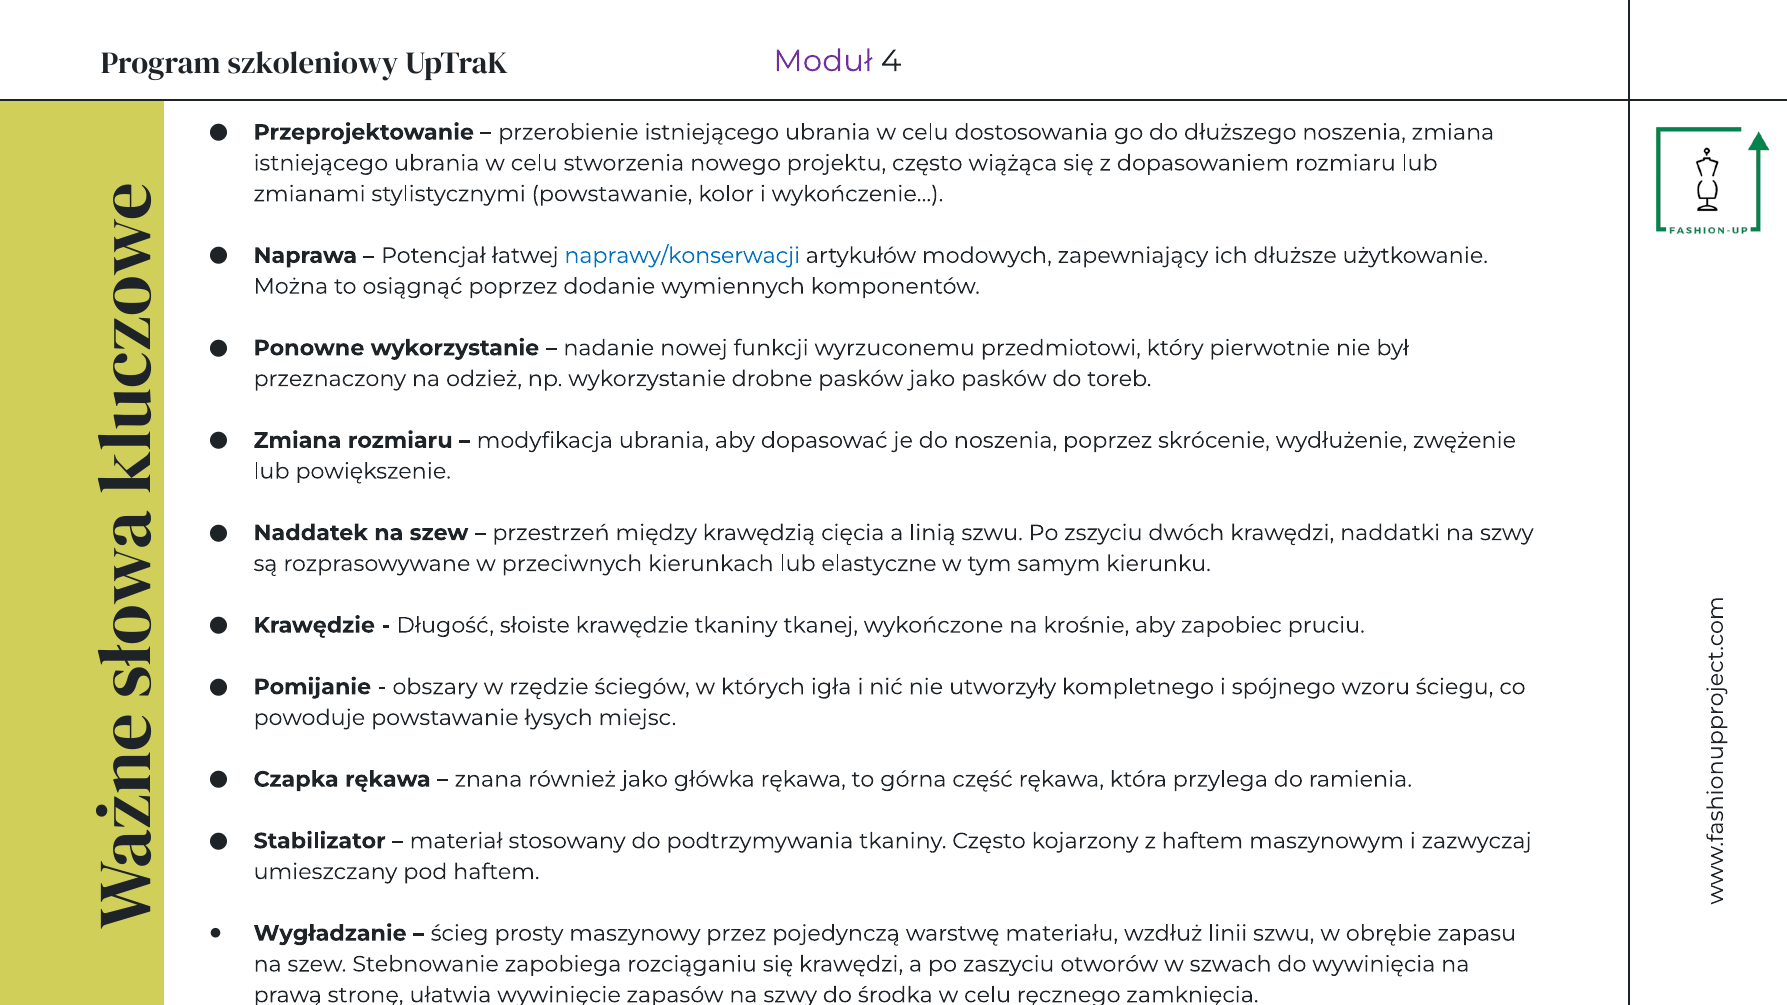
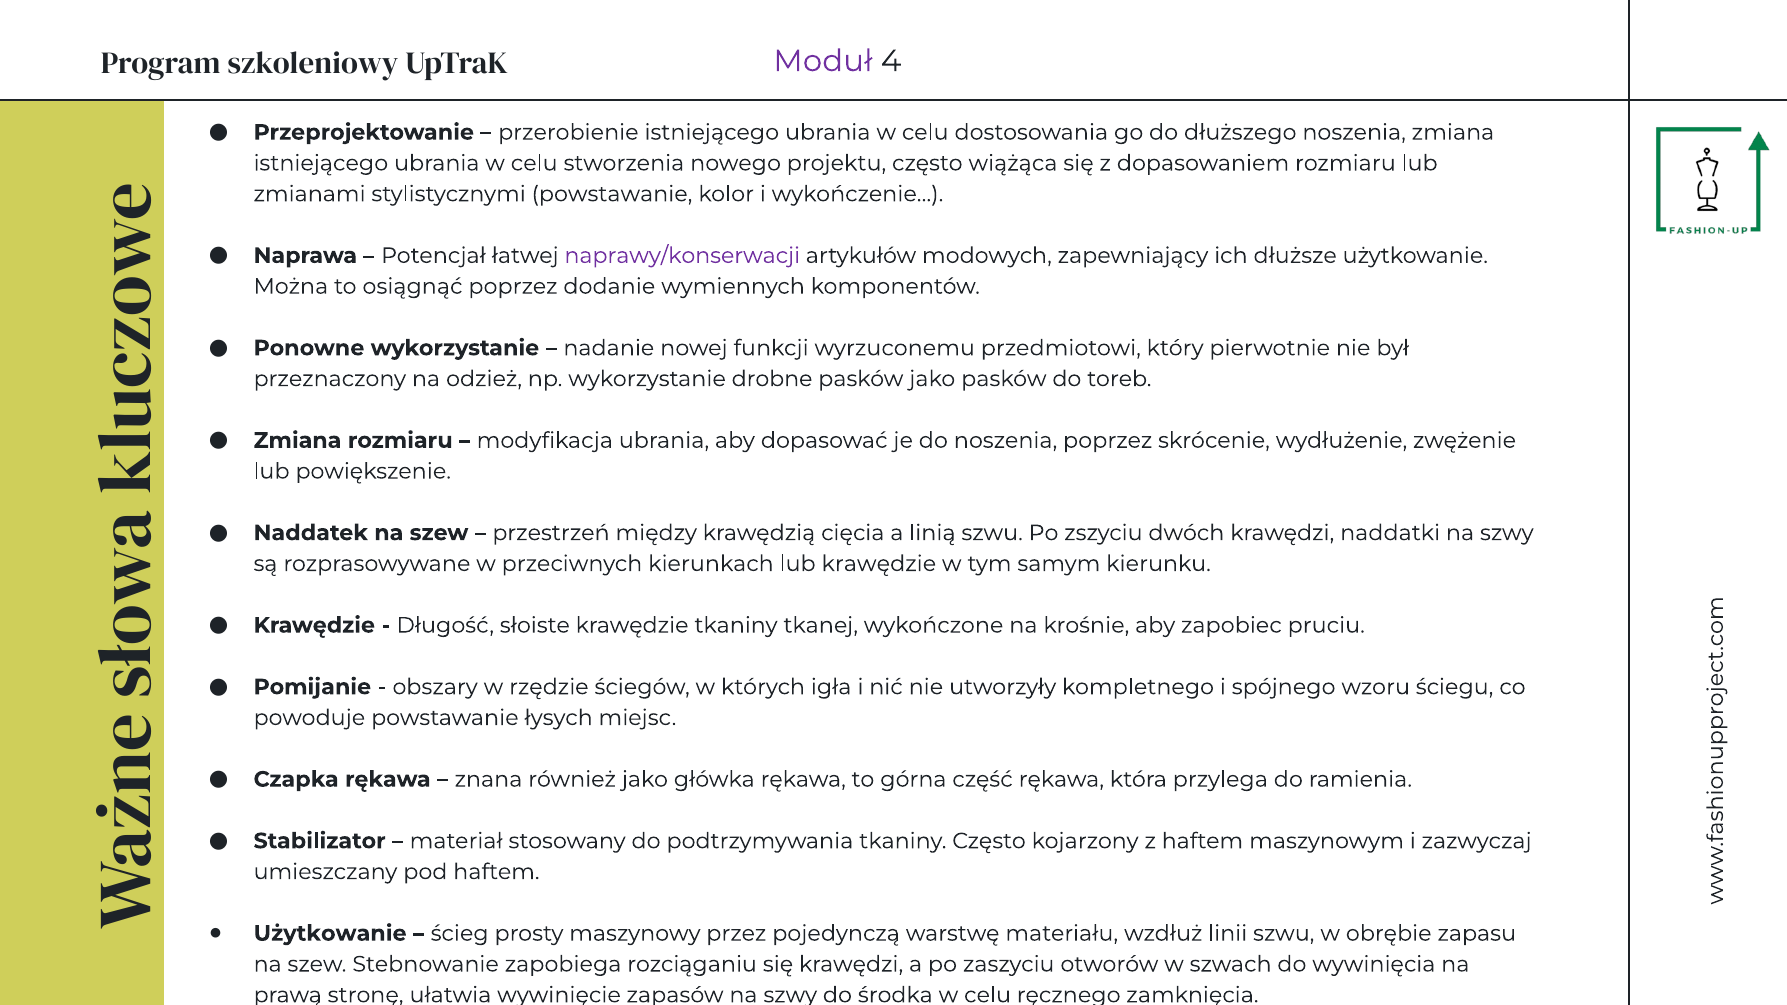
naprawy/konserwacji colour: blue -> purple (682, 256)
lub elastyczne: elastyczne -> krawędzie (879, 564)
Wygładzanie: Wygładzanie -> Użytkowanie (330, 934)
